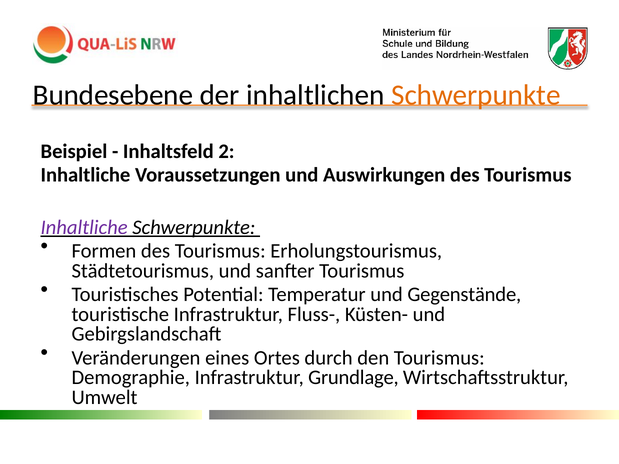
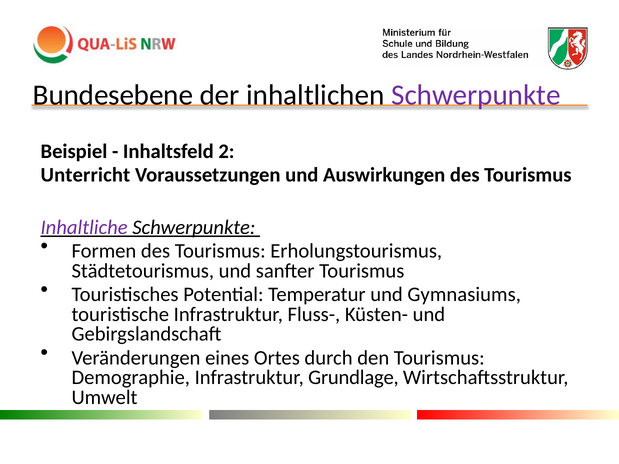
Schwerpunkte colour: orange -> purple (476, 95)
Inhaltliche: Inhaltliche -> Unterricht (85, 175)
Gegenstände: Gegenstände -> Gymnasiums (464, 295)
